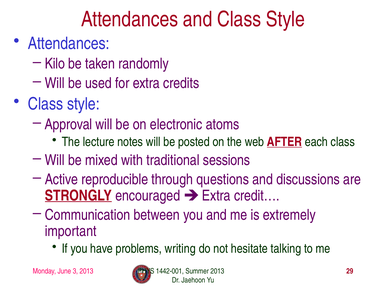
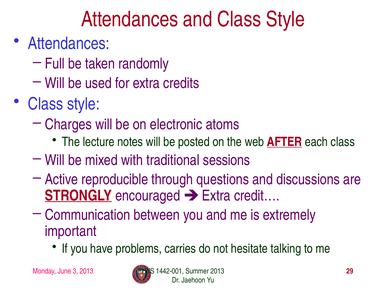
Kilo: Kilo -> Full (55, 64)
Approval: Approval -> Charges (68, 124)
writing: writing -> carries (180, 248)
